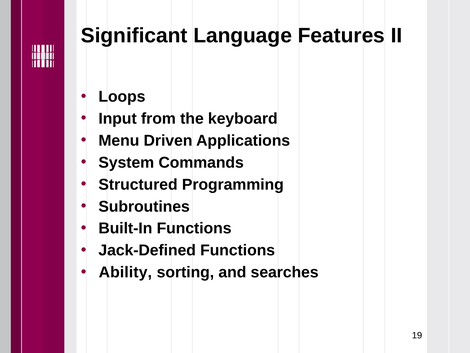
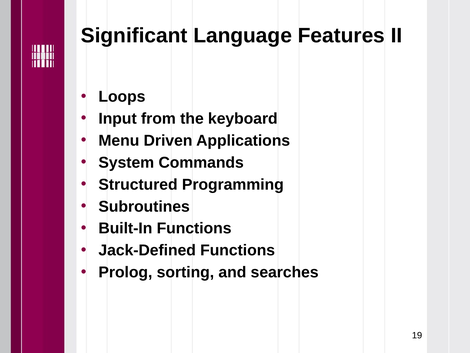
Ability: Ability -> Prolog (125, 272)
